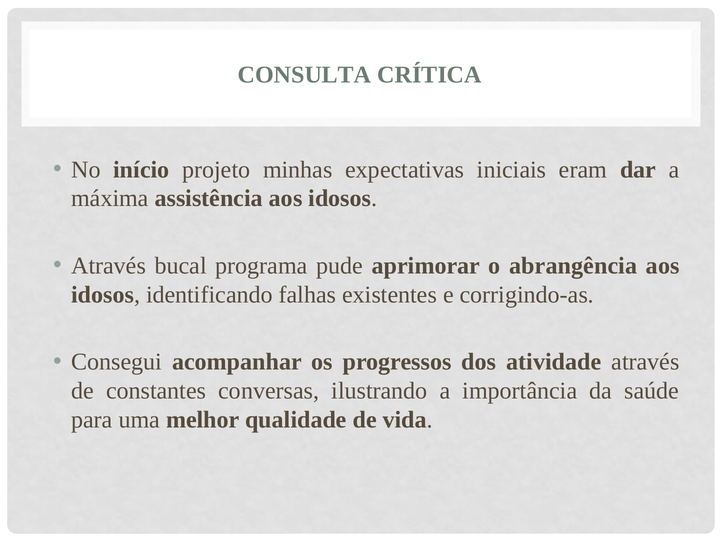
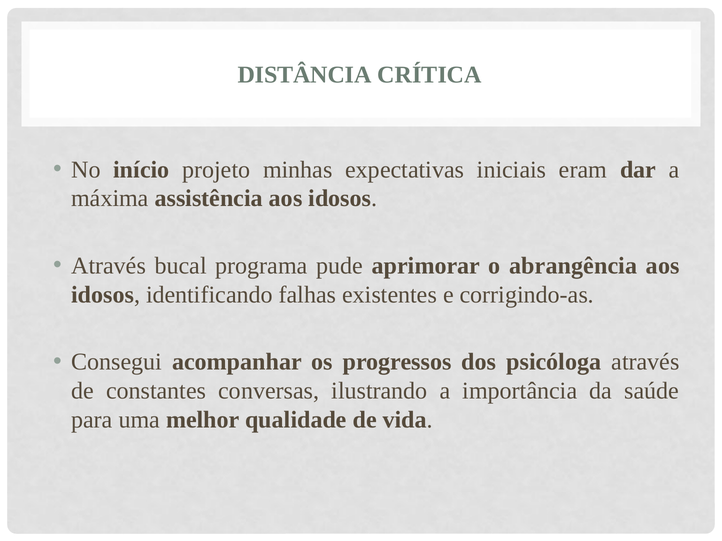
CONSULTA: CONSULTA -> DISTÂNCIA (305, 75)
atividade: atividade -> psicóloga (554, 362)
